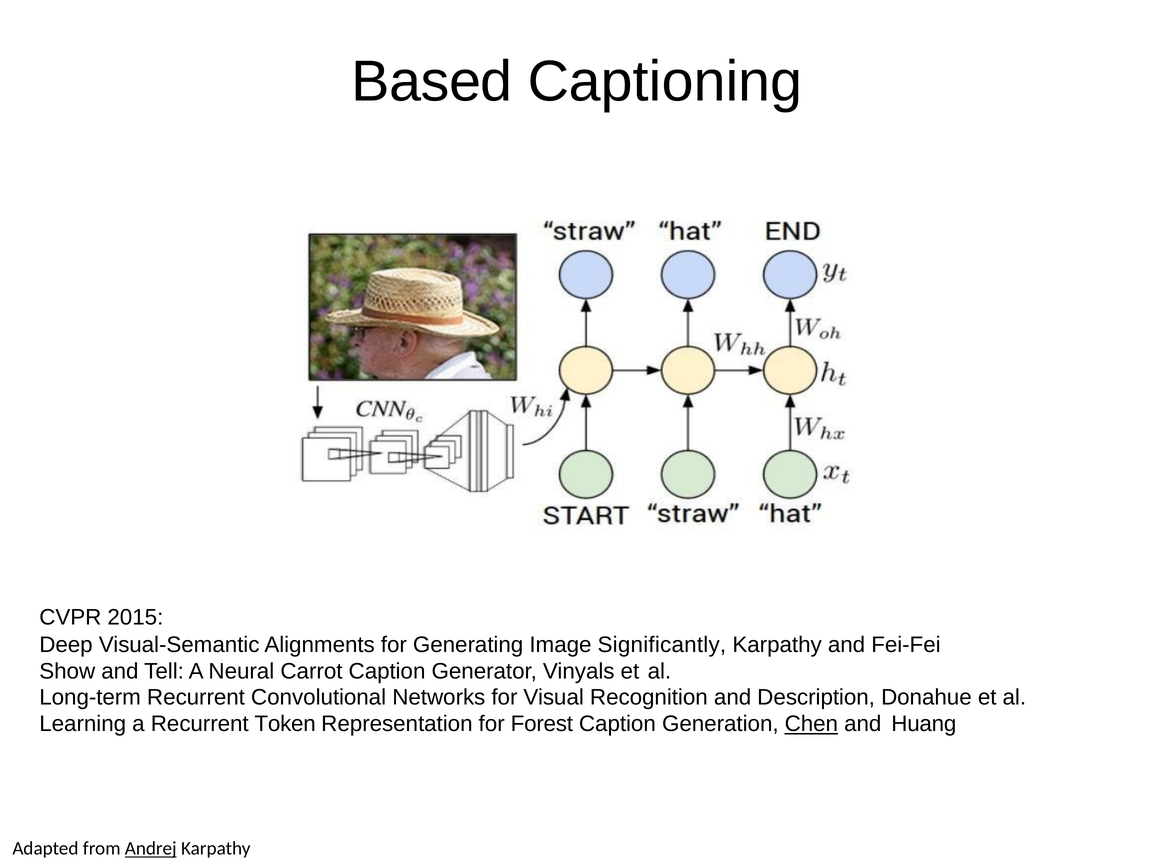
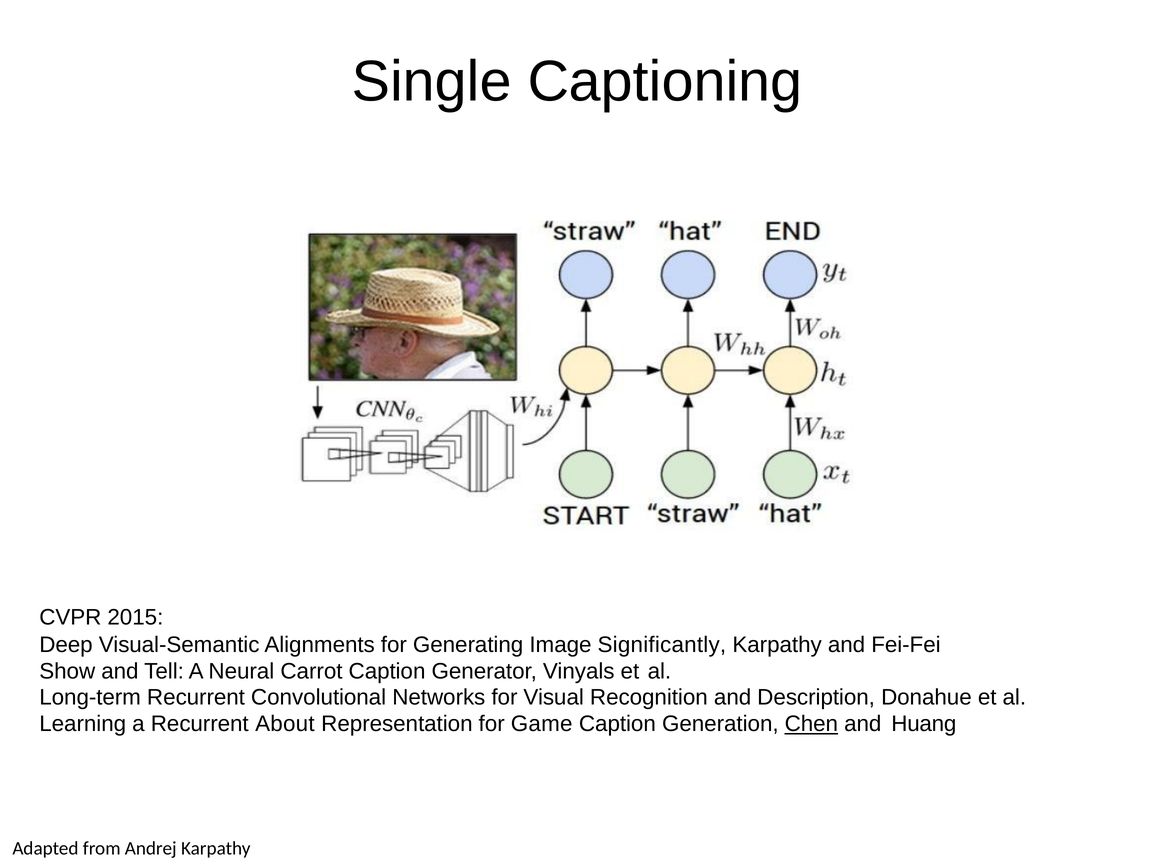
Based: Based -> Single (432, 82)
Token: Token -> About (285, 724)
Forest: Forest -> Game (542, 724)
Andrej underline: present -> none (151, 848)
